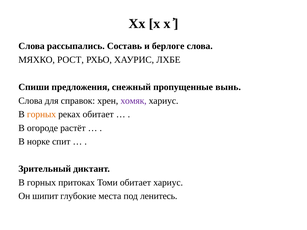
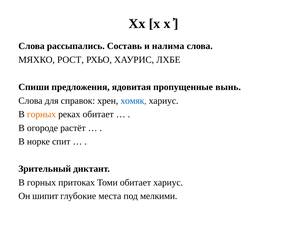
берлоге: берлоге -> налима (168, 46)
снежный: снежный -> ядовитая (131, 87)
хомяк colour: purple -> blue (134, 101)
ленитесь: ленитесь -> мелкими (159, 196)
